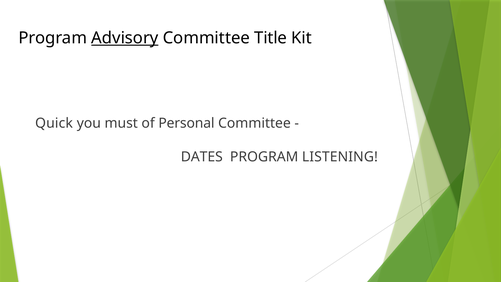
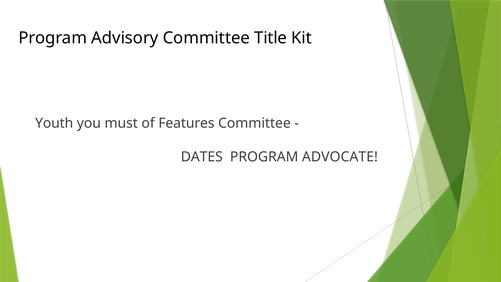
Advisory underline: present -> none (125, 38)
Quick: Quick -> Youth (54, 123)
Personal: Personal -> Features (186, 123)
LISTENING: LISTENING -> ADVOCATE (340, 157)
